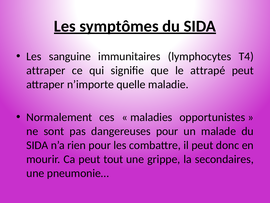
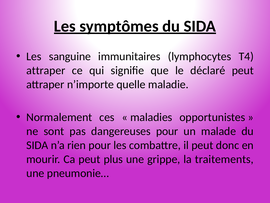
attrapé: attrapé -> déclaré (208, 70)
tout: tout -> plus (113, 159)
secondaires: secondaires -> traitements (224, 159)
